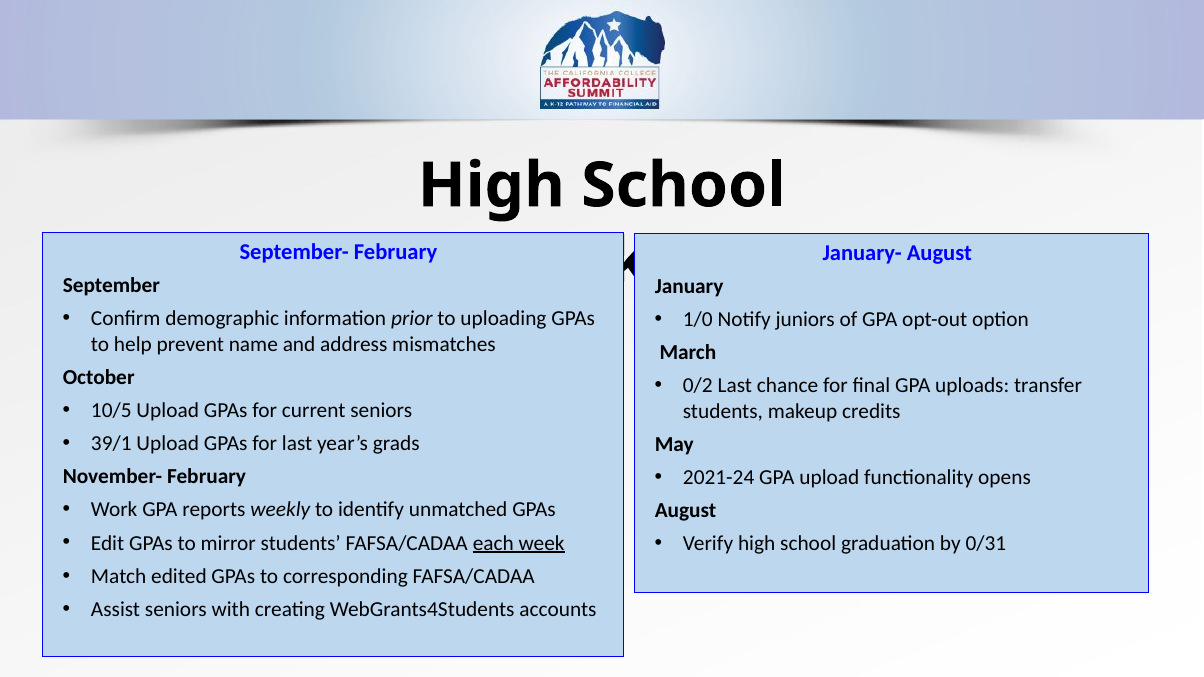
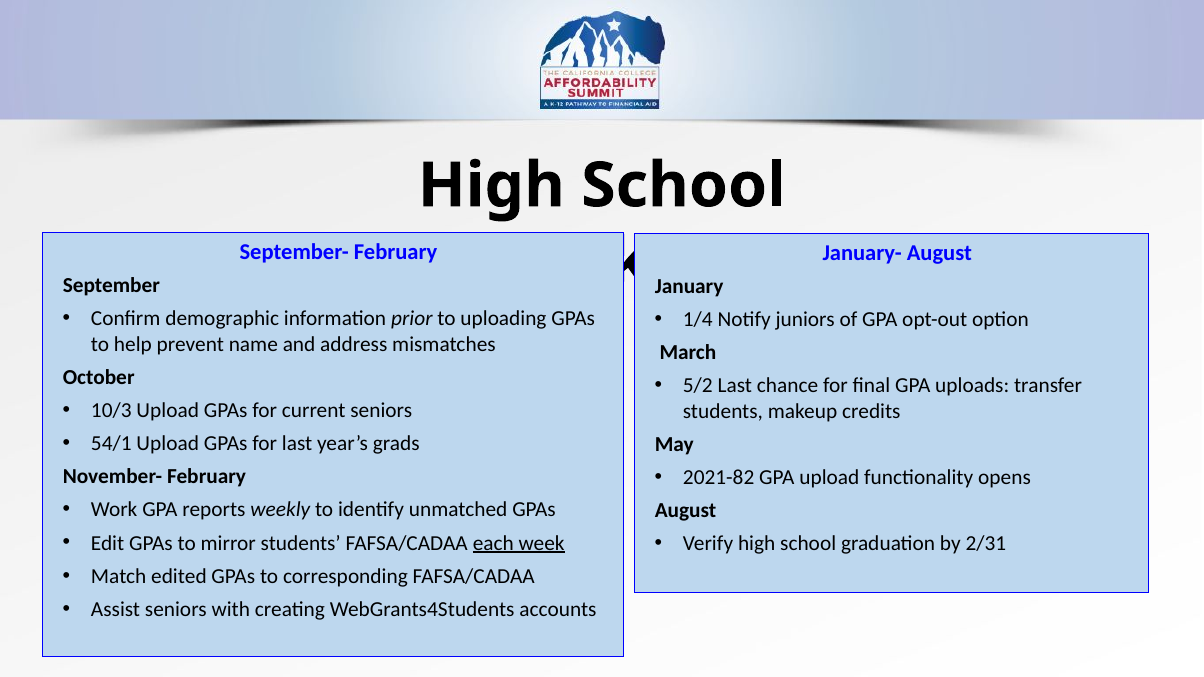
1/0: 1/0 -> 1/4 (698, 320)
0/2: 0/2 -> 5/2 (698, 386)
10/5: 10/5 -> 10/3 (111, 411)
39/1: 39/1 -> 54/1 (111, 444)
2021-24: 2021-24 -> 2021-82 (719, 478)
0/31: 0/31 -> 2/31 (986, 544)
